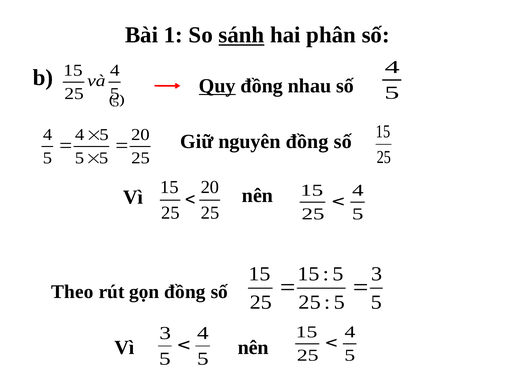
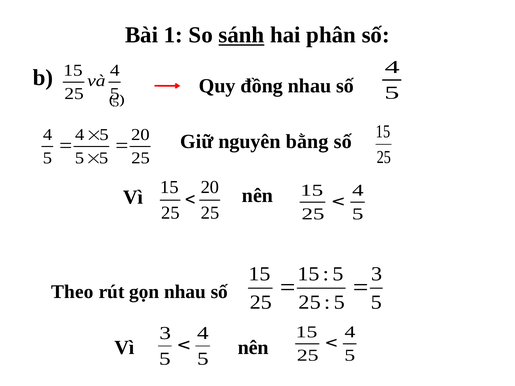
Quy underline: present -> none (217, 86)
nguyên đồng: đồng -> bằng (307, 142)
gọn đồng: đồng -> nhau (185, 292)
